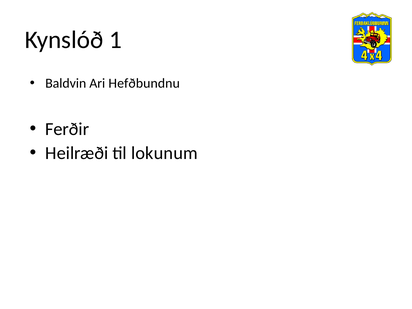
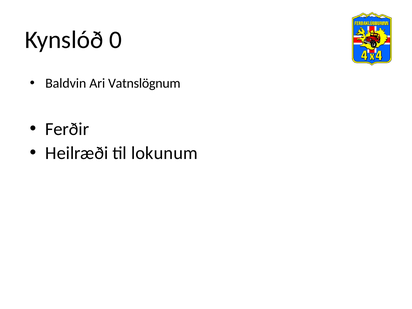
1: 1 -> 0 (115, 40)
Hefðbundnu: Hefðbundnu -> Vatnslögnum (144, 83)
